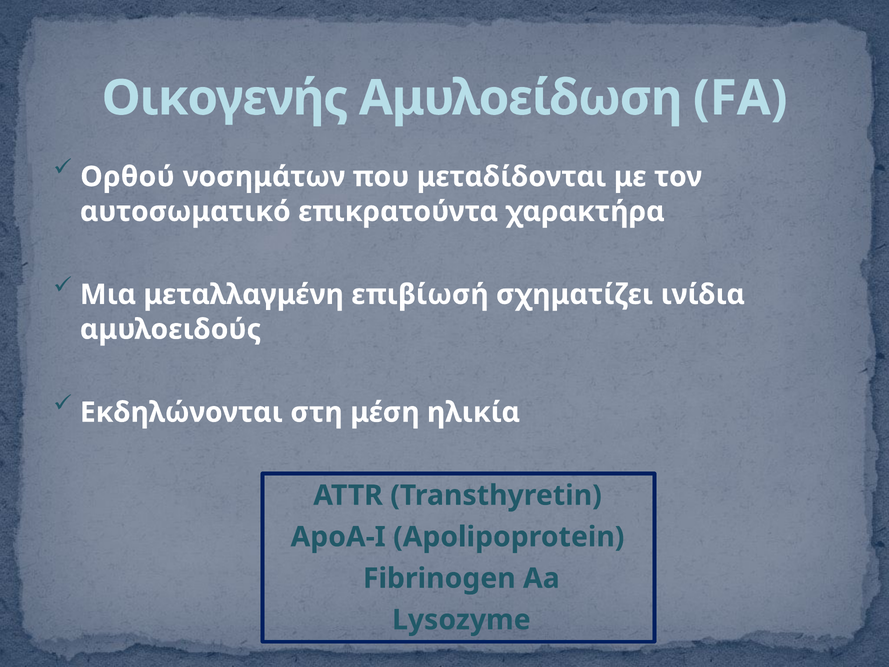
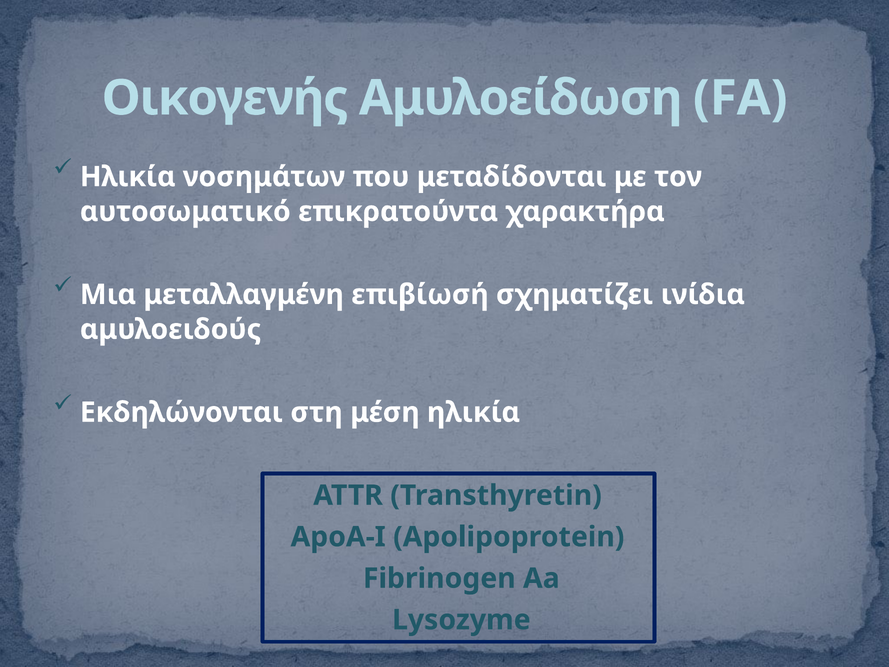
Ορθού: Ορθού -> Ηλικία (128, 177)
